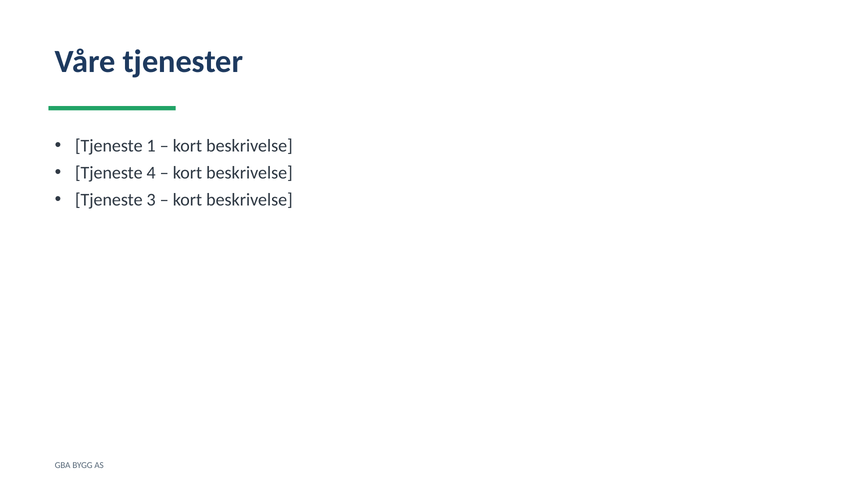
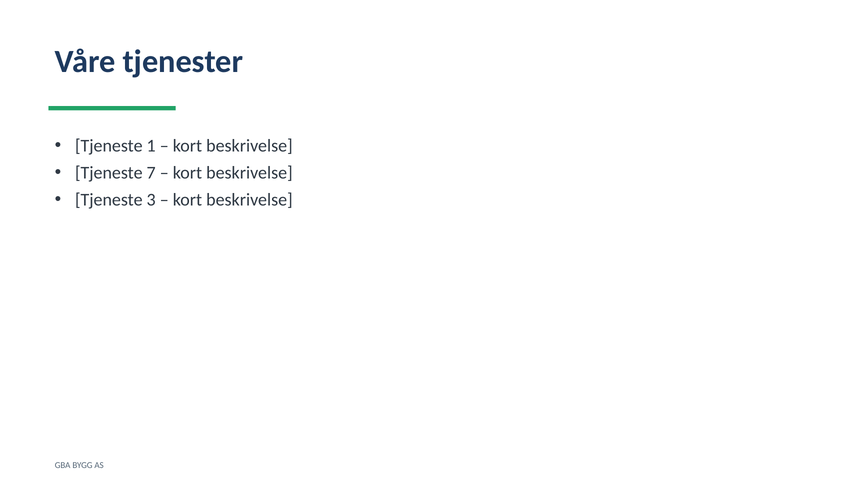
4: 4 -> 7 (151, 173)
